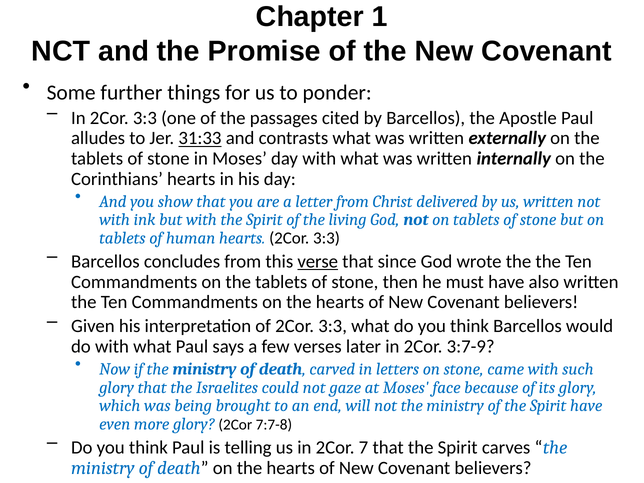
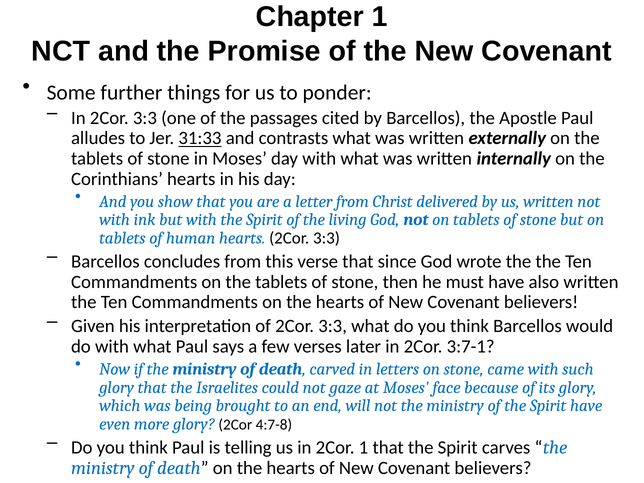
verse underline: present -> none (318, 262)
3:7-9: 3:7-9 -> 3:7-1 (471, 347)
7:7-8: 7:7-8 -> 4:7-8 (274, 425)
2Cor 7: 7 -> 1 (364, 448)
